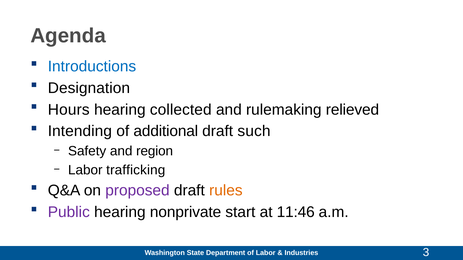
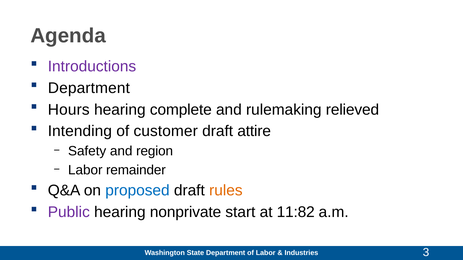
Introductions colour: blue -> purple (92, 67)
Designation: Designation -> Department (89, 88)
collected: collected -> complete (181, 110)
additional: additional -> customer (166, 131)
such: such -> attire (254, 131)
trafficking: trafficking -> remainder (136, 170)
proposed colour: purple -> blue (137, 191)
11:46: 11:46 -> 11:82 (296, 212)
